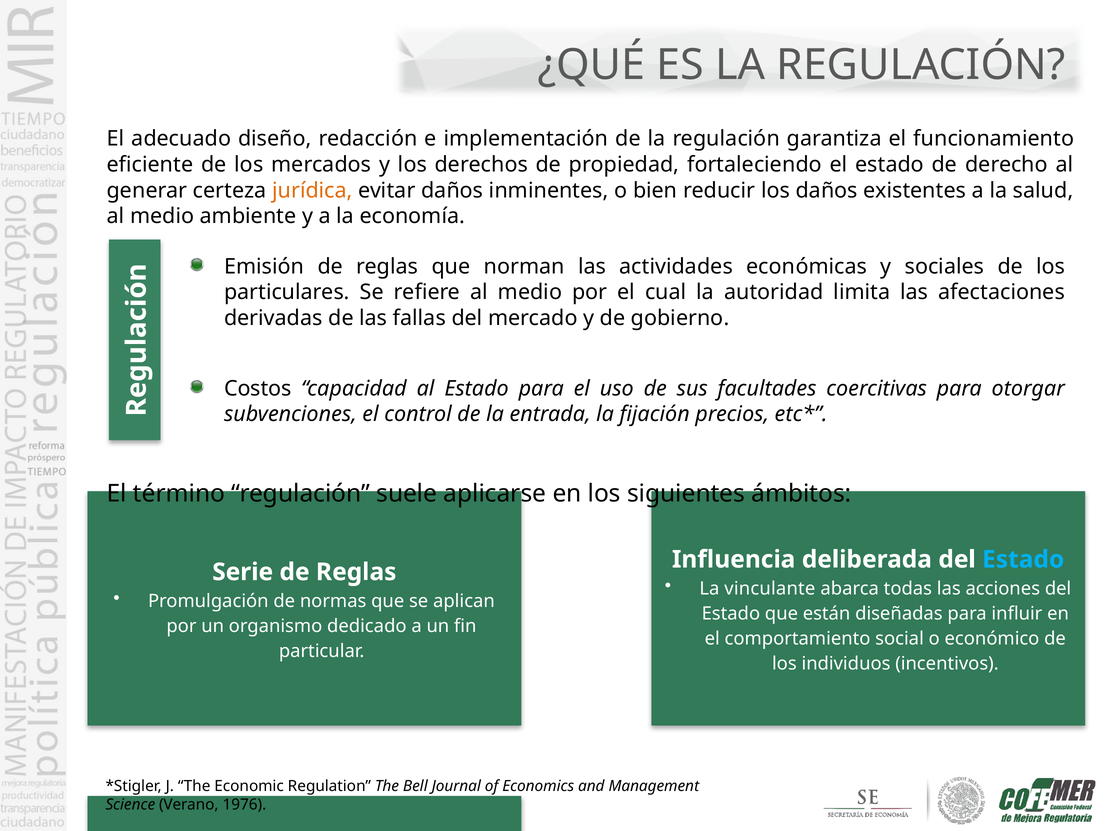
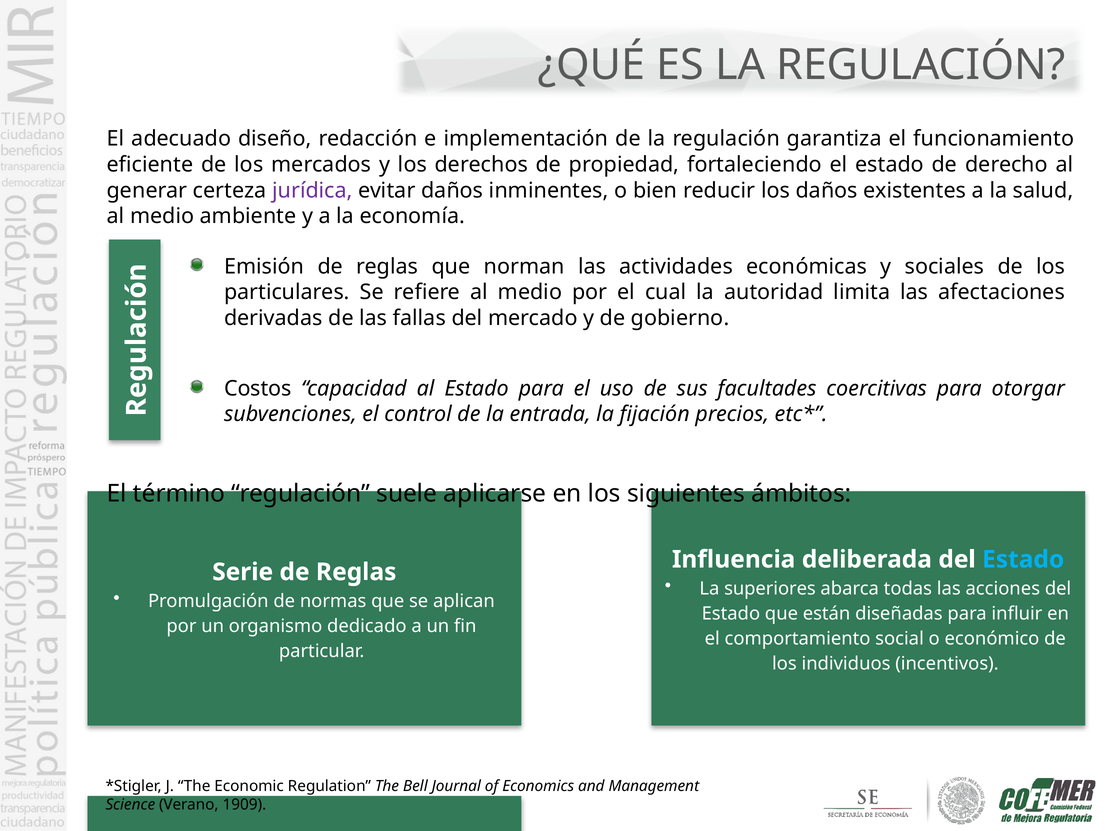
jurídica colour: orange -> purple (312, 190)
vinculante: vinculante -> superiores (770, 588)
1976: 1976 -> 1909 (244, 804)
